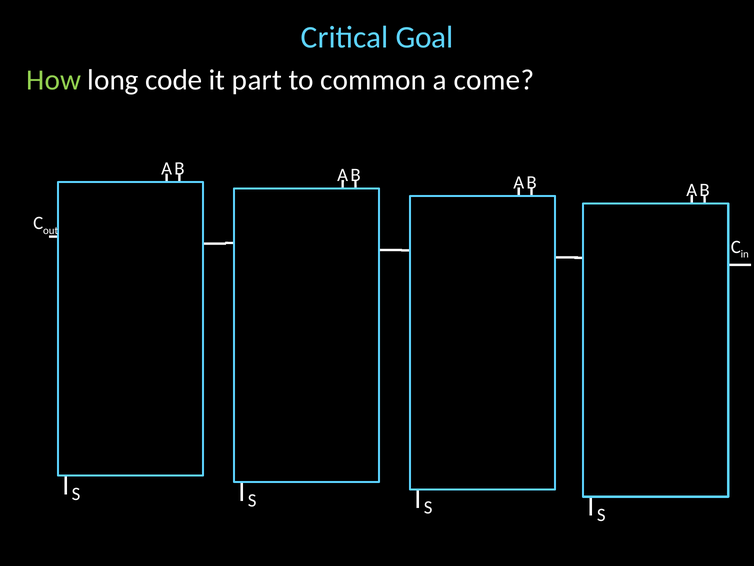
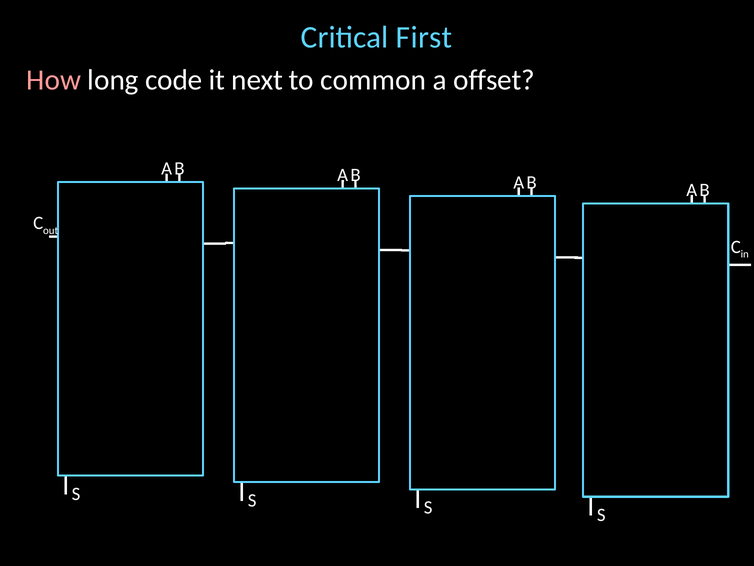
Goal: Goal -> First (424, 37)
How colour: light green -> pink (54, 80)
part: part -> next (257, 80)
come: come -> offset (494, 80)
